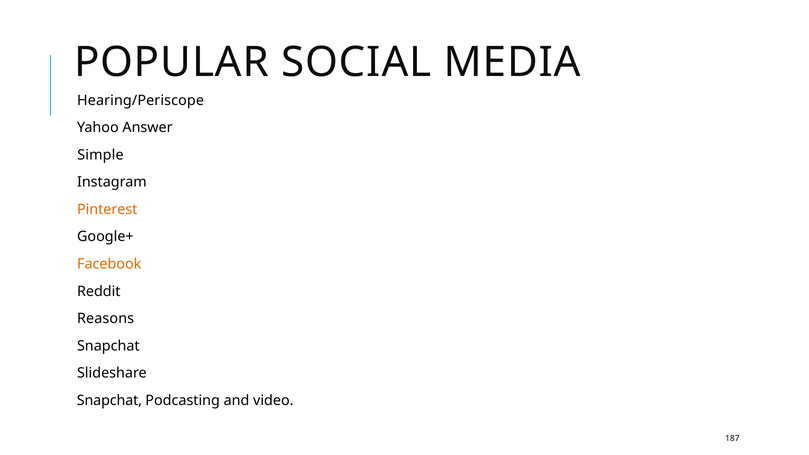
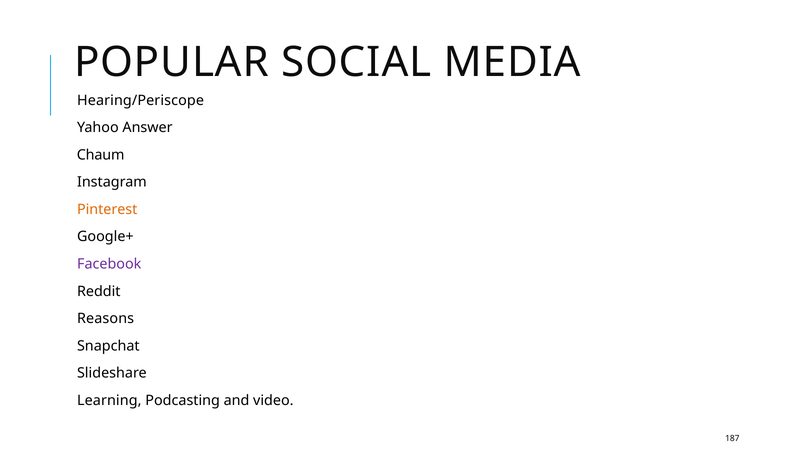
Simple: Simple -> Chaum (101, 155)
Facebook colour: orange -> purple (109, 264)
Snapchat: Snapchat -> Learning (109, 400)
